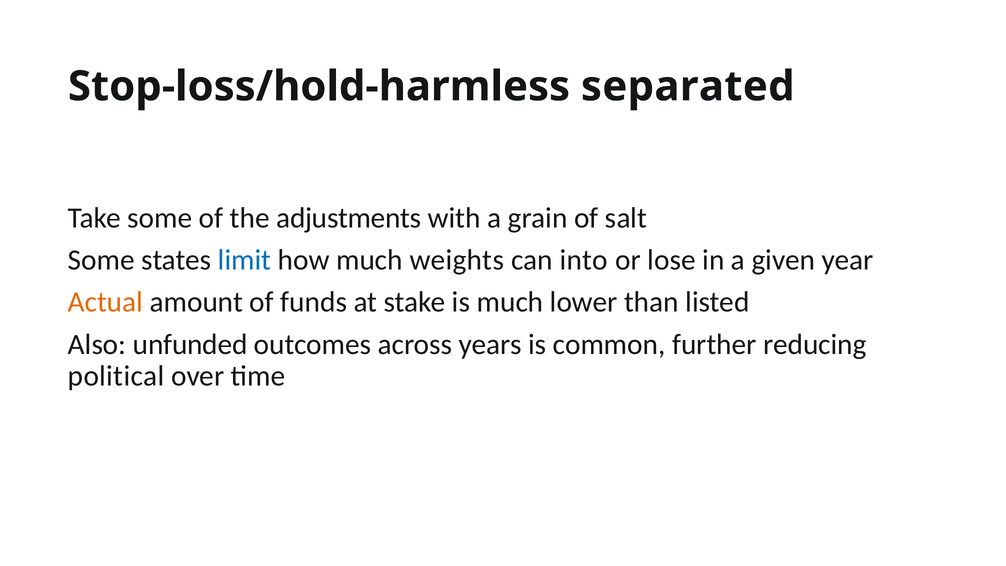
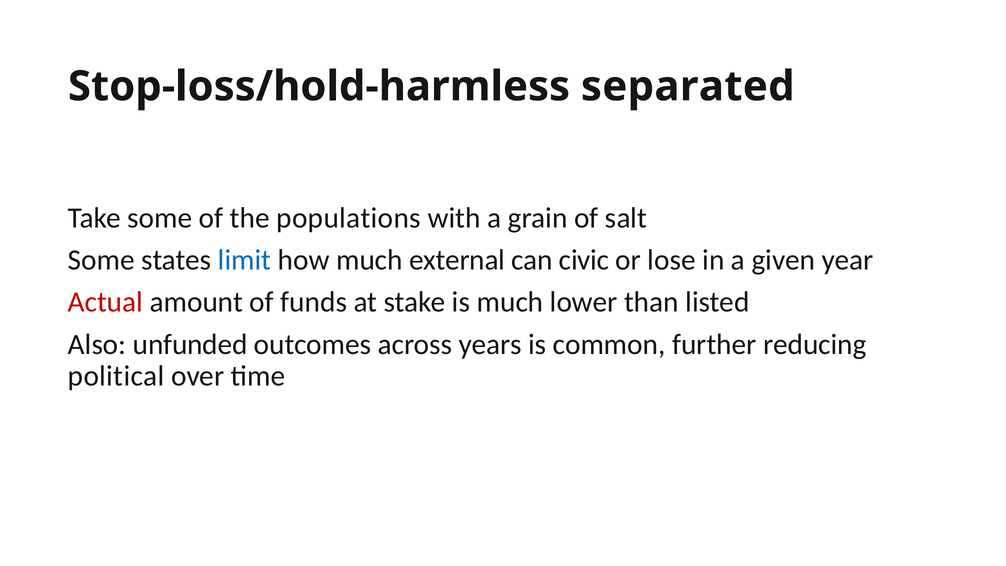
adjustments: adjustments -> populations (349, 218)
weights: weights -> external (457, 260)
into: into -> civic (584, 260)
Actual colour: orange -> red (105, 302)
